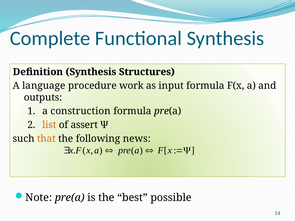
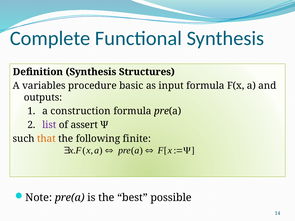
language: language -> variables (44, 86)
work: work -> basic (131, 86)
list colour: orange -> purple (49, 125)
news: news -> finite (137, 139)
